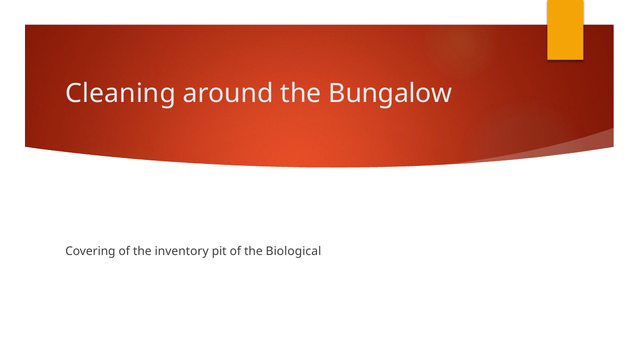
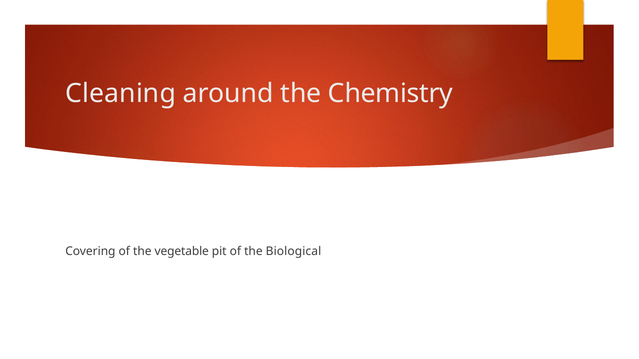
Bungalow: Bungalow -> Chemistry (390, 94)
inventory: inventory -> vegetable (182, 251)
